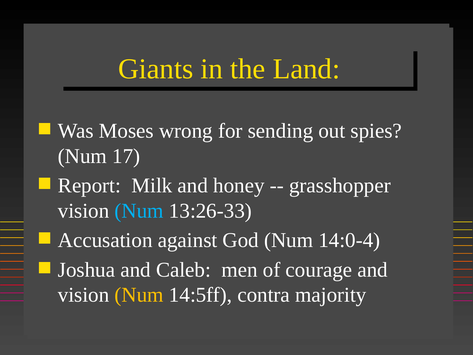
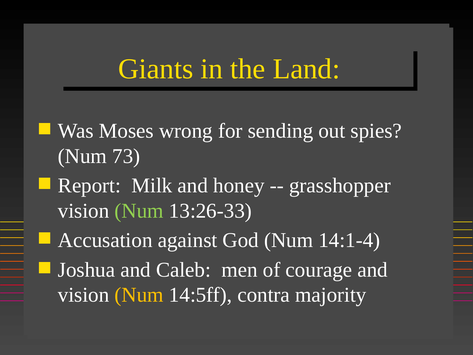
17: 17 -> 73 (126, 156)
Num colour: light blue -> light green (139, 211)
14:0-4: 14:0-4 -> 14:1-4 (349, 240)
